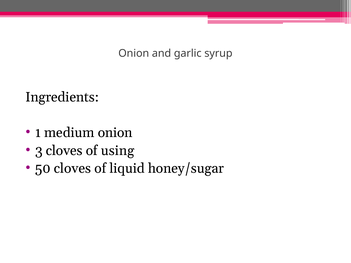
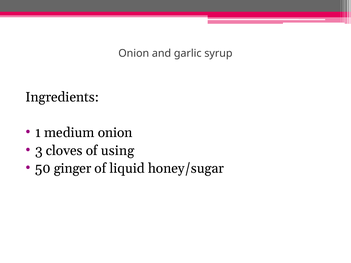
50 cloves: cloves -> ginger (73, 168)
